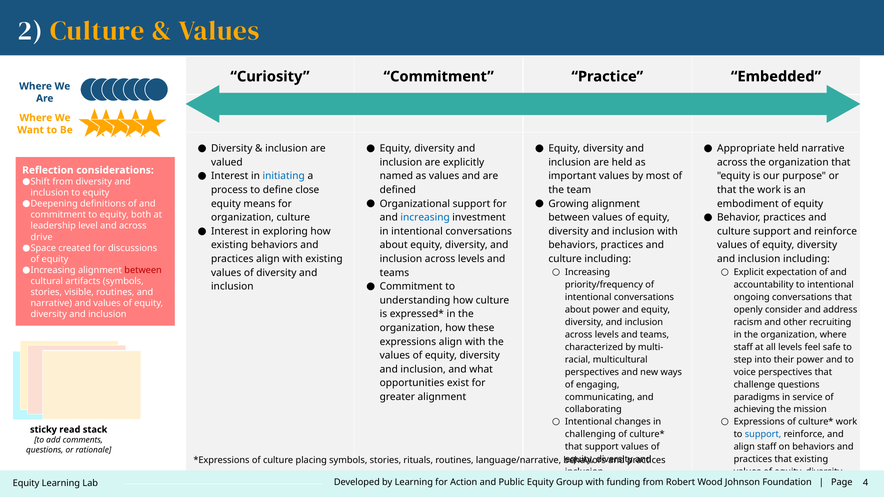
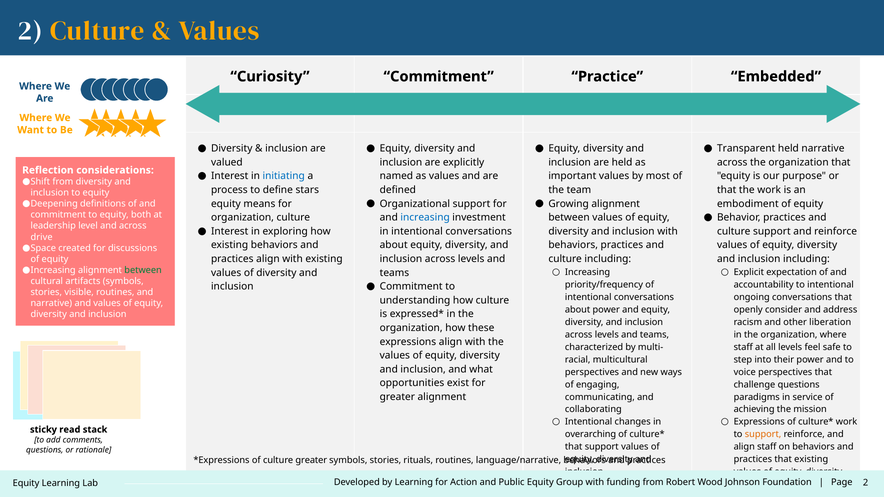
Appropriate: Appropriate -> Transparent (746, 149)
close: close -> stars (307, 190)
between colour: red -> green (143, 270)
recruiting: recruiting -> liberation (830, 322)
challenging: challenging -> overarching (590, 435)
support colour: blue -> orange (763, 435)
culture placing: placing -> greater (311, 461)
Page 4: 4 -> 2 (866, 483)
